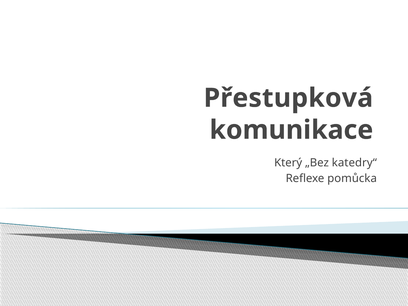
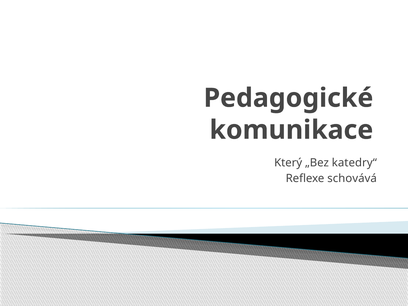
Přestupková: Přestupková -> Pedagogické (288, 98)
pomůcka: pomůcka -> schovává (352, 179)
